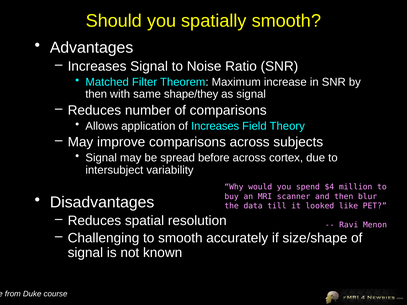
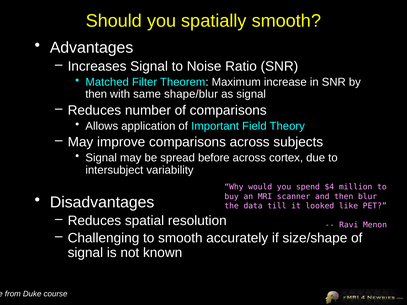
shape/they: shape/they -> shape/blur (191, 94)
of Increases: Increases -> Important (215, 126)
